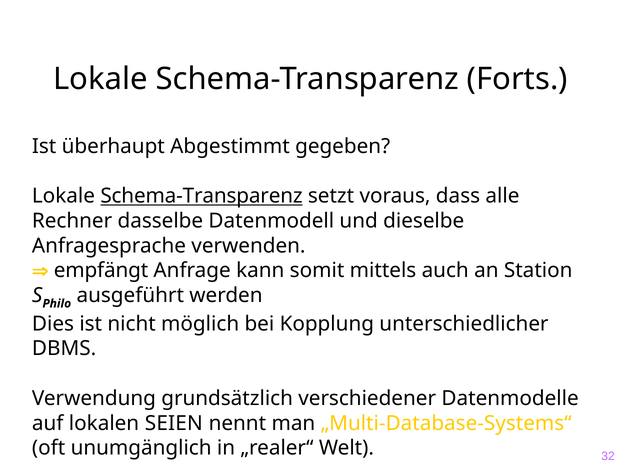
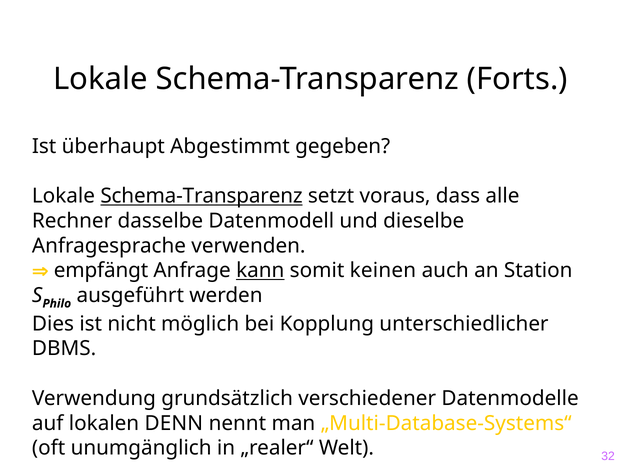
kann underline: none -> present (260, 270)
mittels: mittels -> keinen (383, 270)
SEIEN: SEIEN -> DENN (174, 423)
